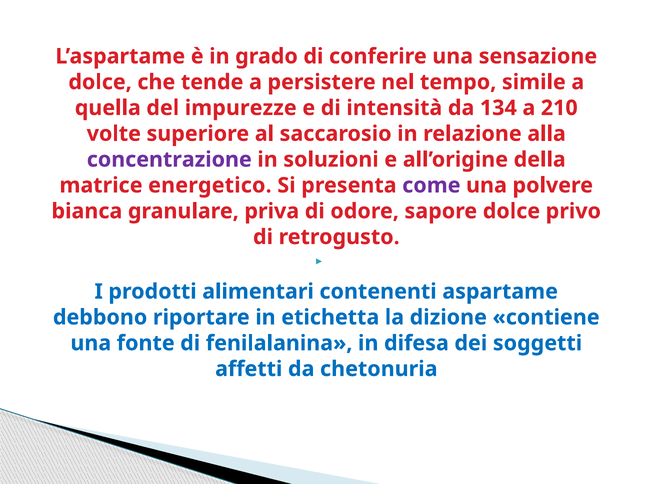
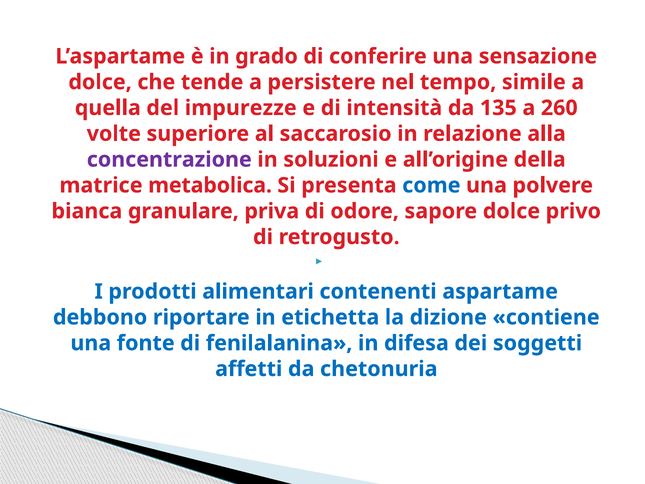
134: 134 -> 135 (498, 108)
210: 210 -> 260 (559, 108)
energetico: energetico -> metabolica (210, 185)
come colour: purple -> blue (431, 185)
